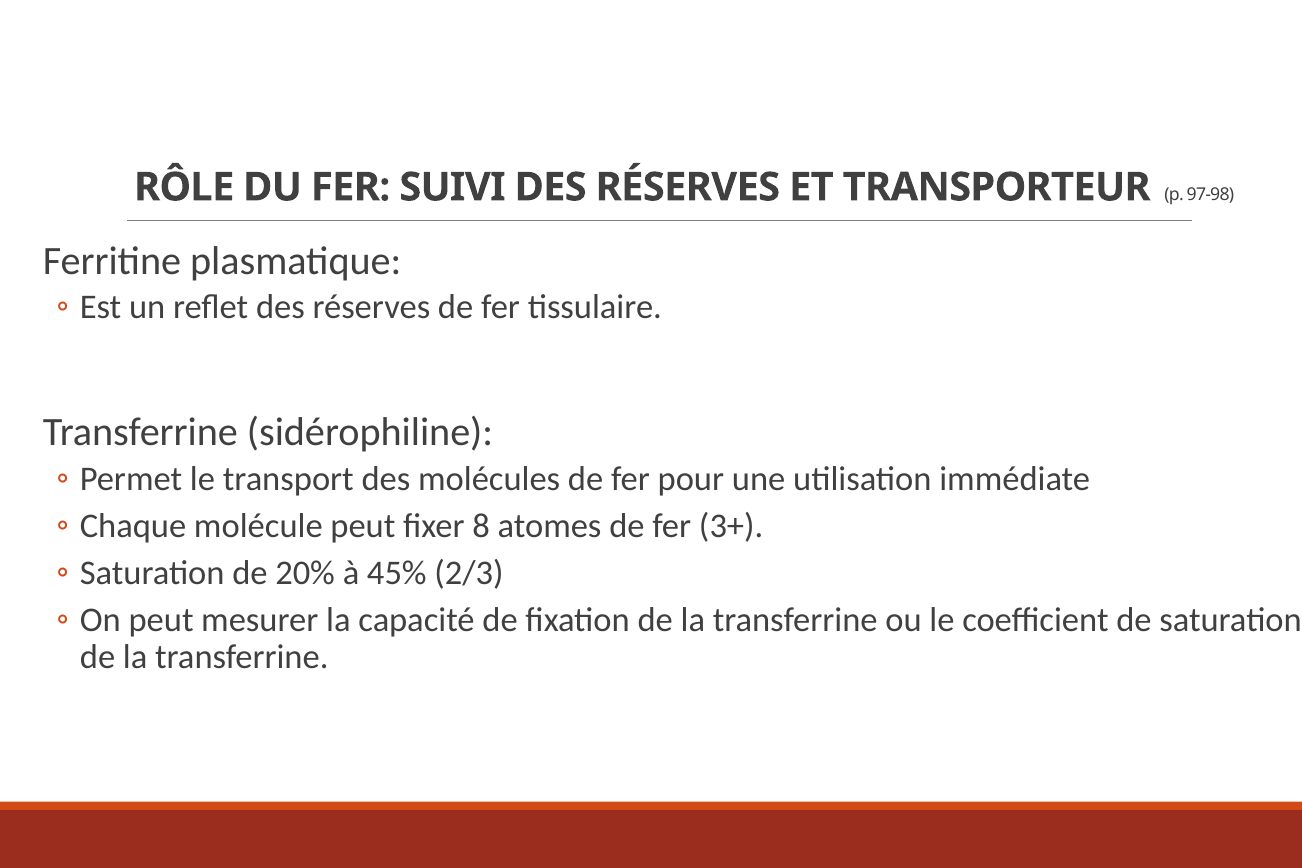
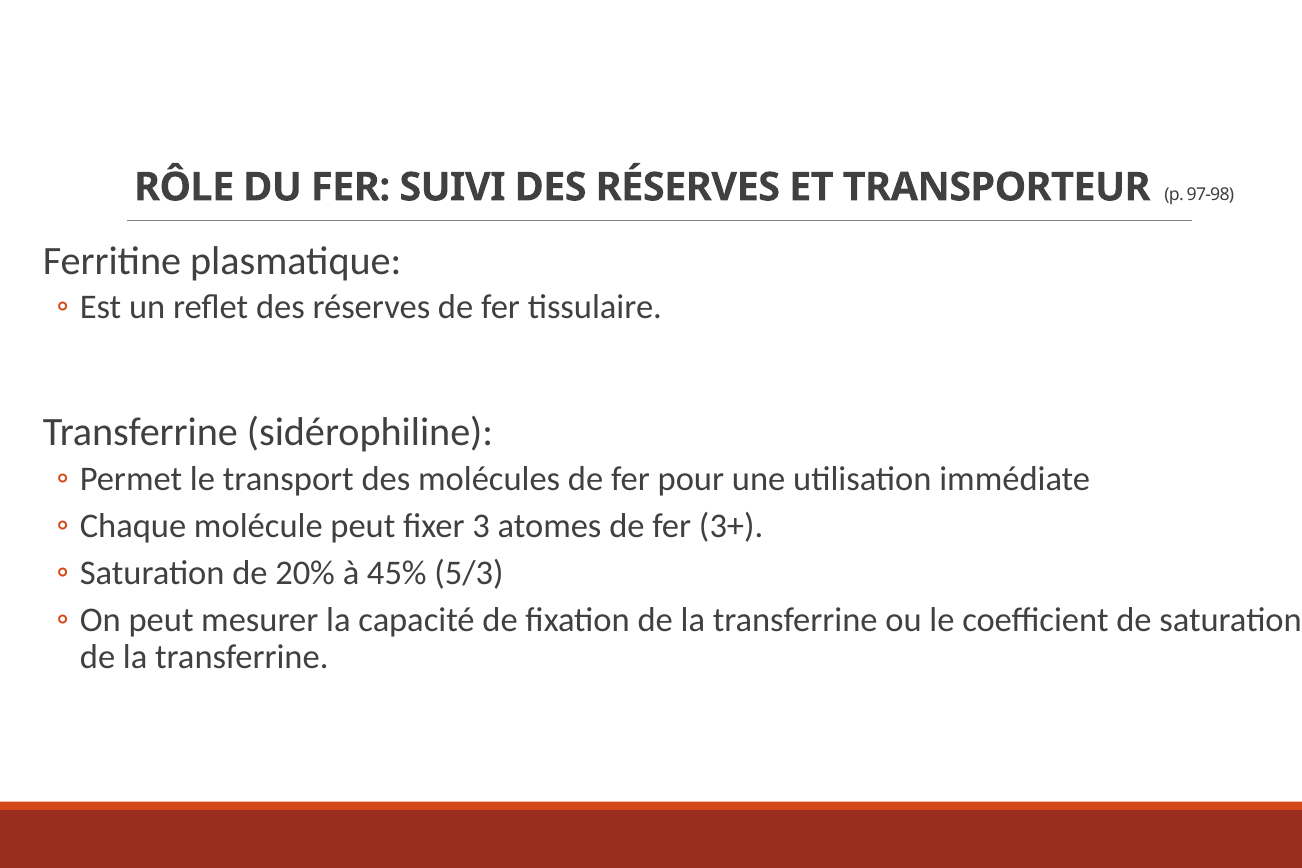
8: 8 -> 3 (481, 526)
2/3: 2/3 -> 5/3 (469, 573)
